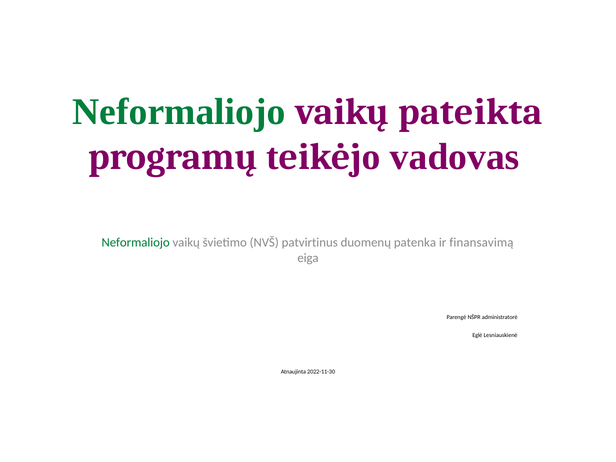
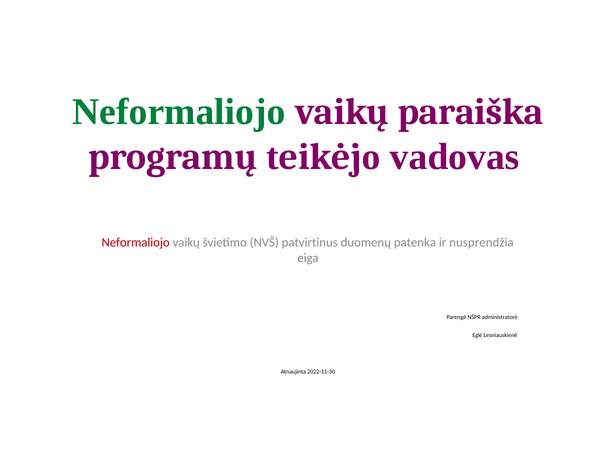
pateikta: pateikta -> paraiška (471, 112)
Neformaliojo colour: green -> red (136, 243)
finansavimą: finansavimą -> nusprendžia (481, 243)
